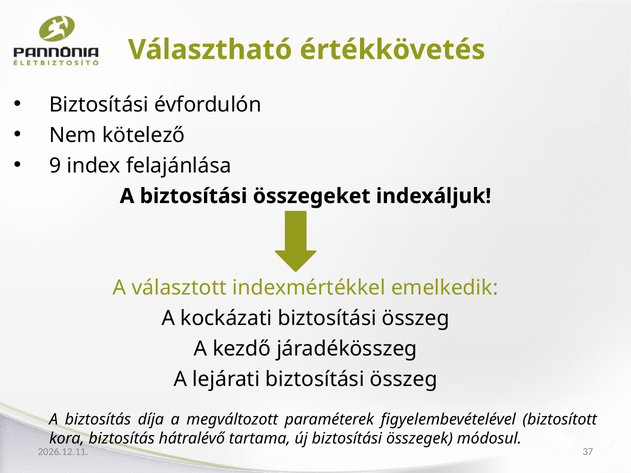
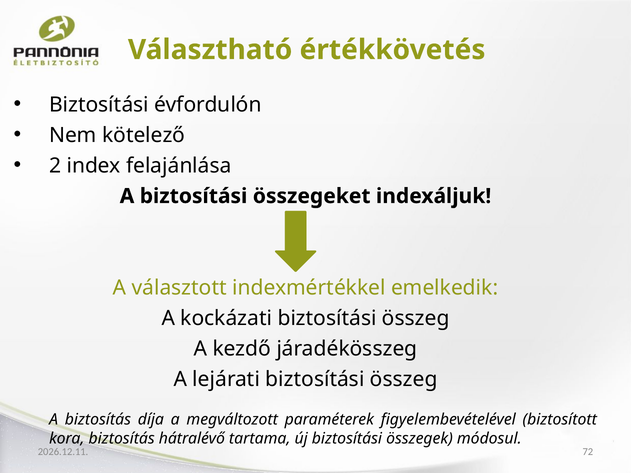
9: 9 -> 2 (55, 166)
37: 37 -> 72 (588, 452)
